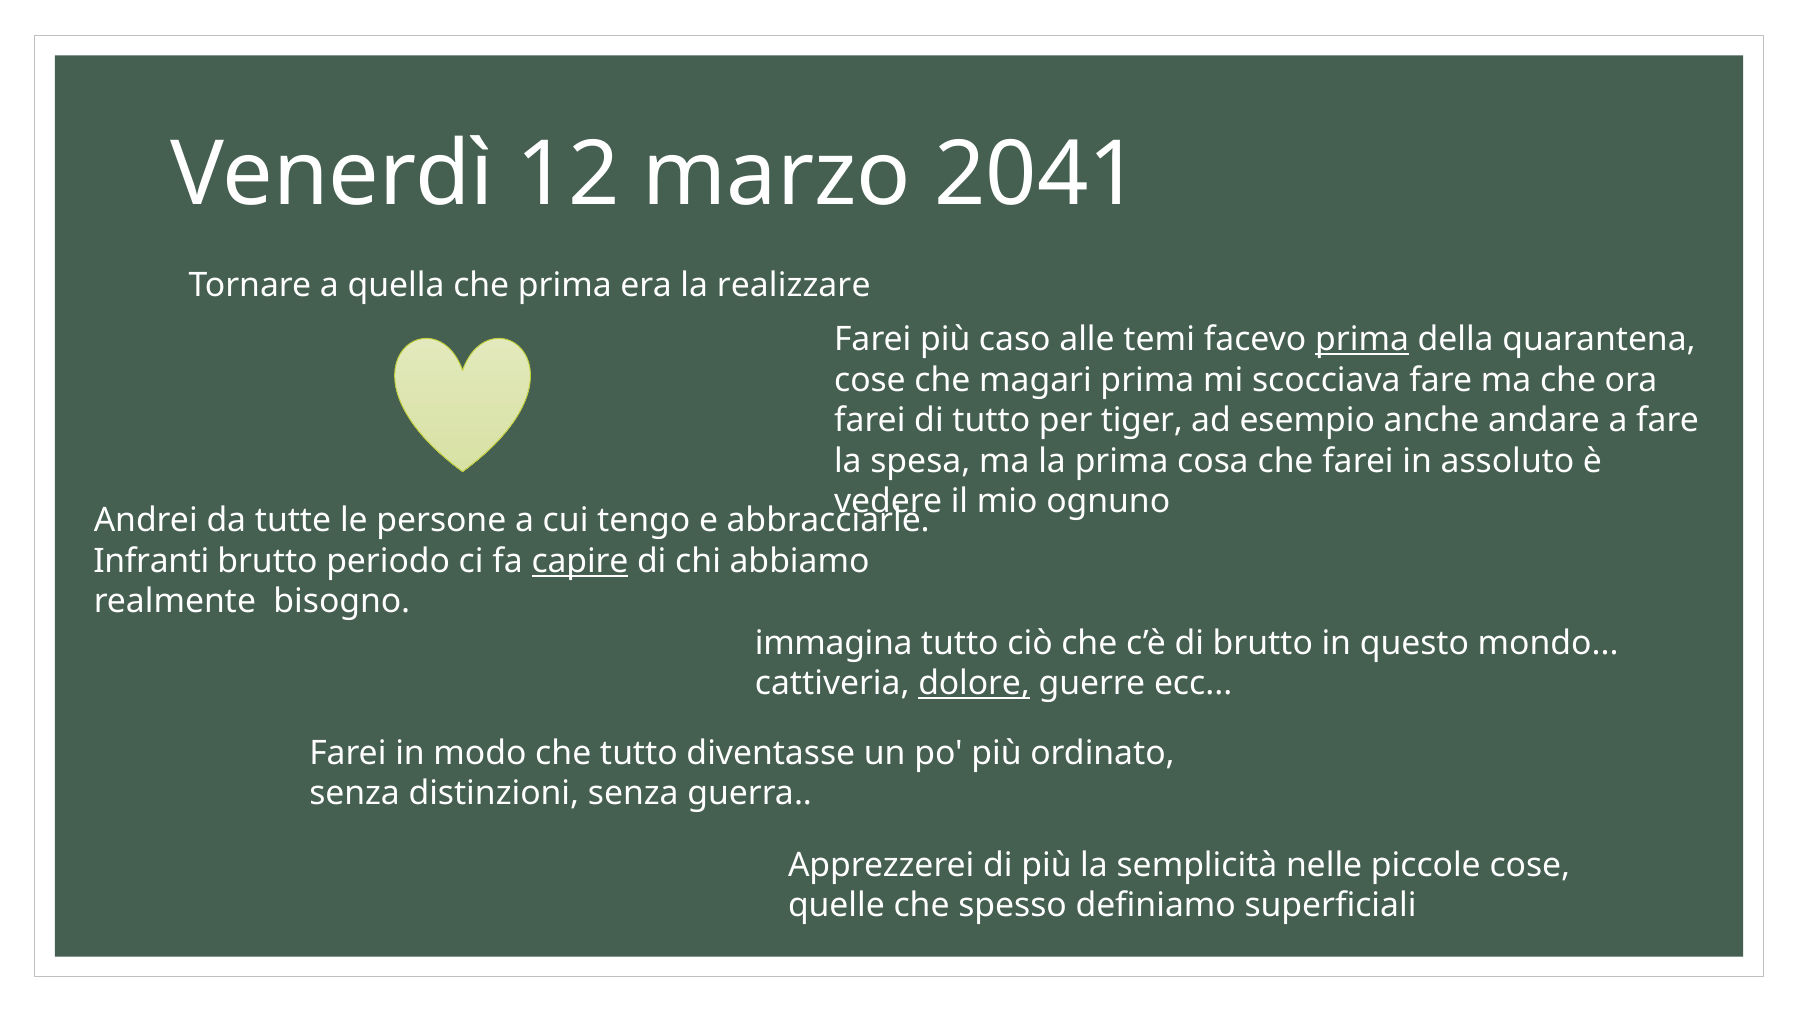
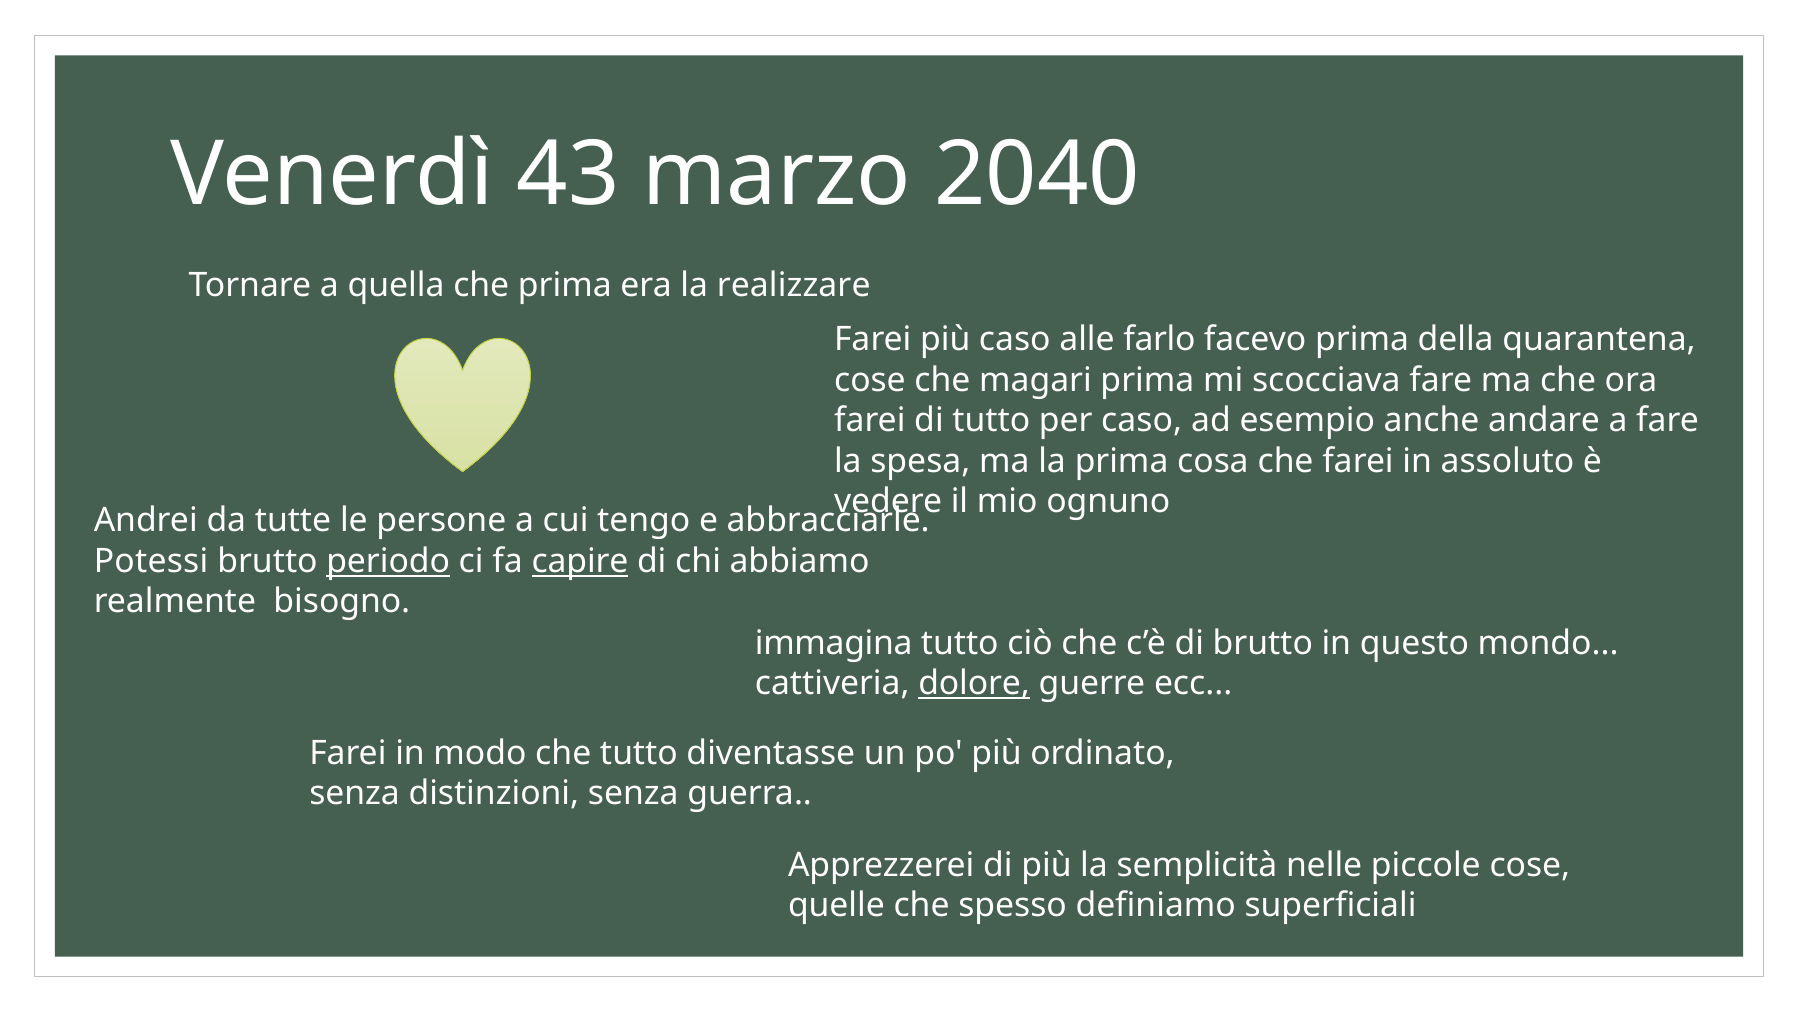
12: 12 -> 43 (568, 175)
2041: 2041 -> 2040 (1037, 175)
temi: temi -> farlo (1159, 339)
prima underline: present -> none (1362, 339)
per tiger: tiger -> caso (1142, 420)
Infranti: Infranti -> Potessi (151, 561)
periodo underline: none -> present (388, 561)
